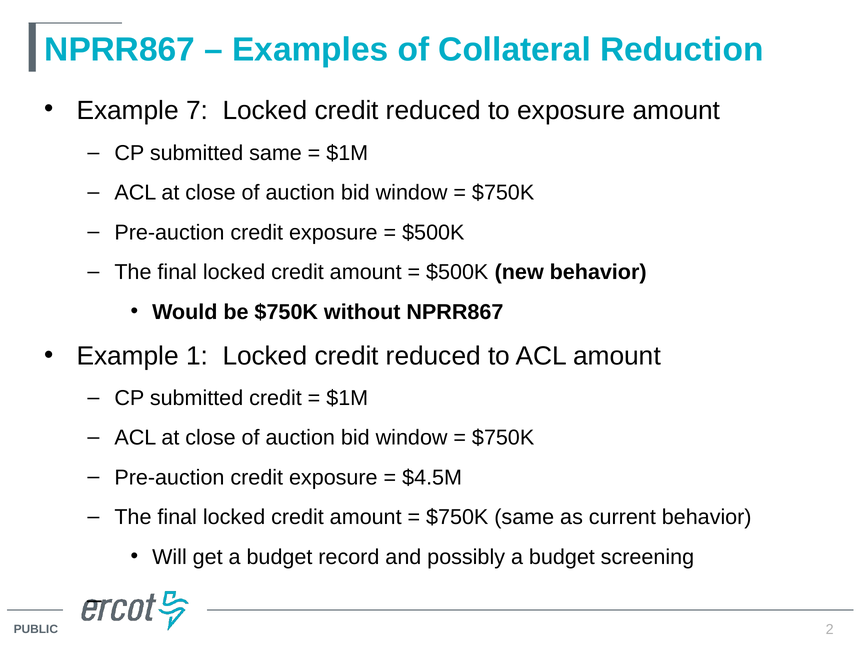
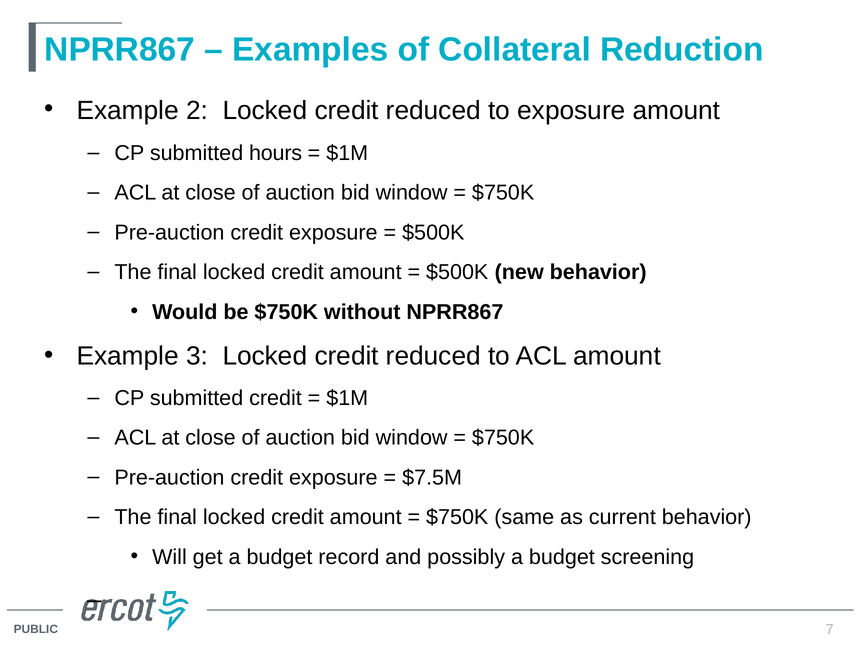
7: 7 -> 2 (197, 110)
submitted same: same -> hours (276, 153)
1: 1 -> 3 (197, 356)
$4.5M: $4.5M -> $7.5M (432, 478)
2: 2 -> 7 (830, 630)
